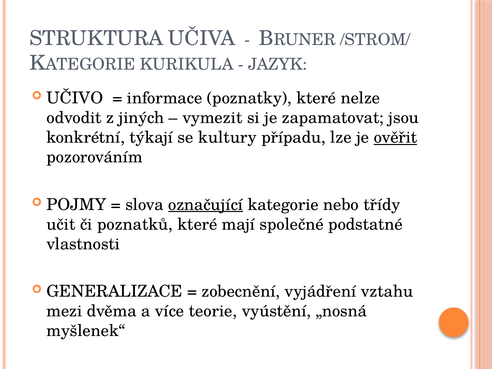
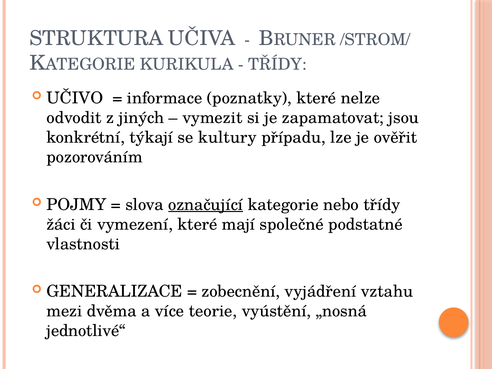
JAZYK: JAZYK -> TŘÍDY (277, 64)
ověřit underline: present -> none (395, 137)
učit: učit -> žáci (61, 224)
poznatků: poznatků -> vymezení (135, 224)
myšlenek“: myšlenek“ -> jednotlivé“ (86, 331)
